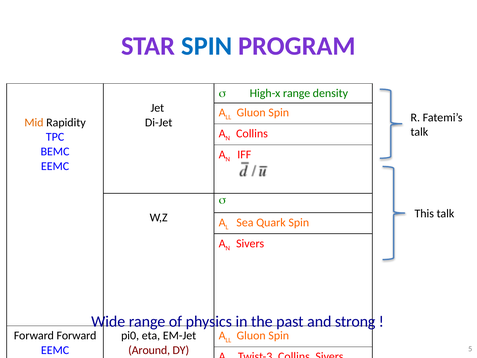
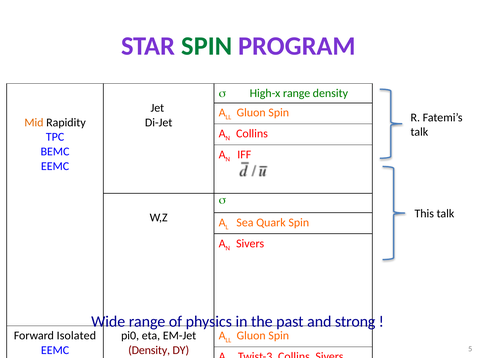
SPIN colour: blue -> green (207, 46)
Forward Forward: Forward -> Isolated (76, 335)
Around: Around -> Density (149, 350)
